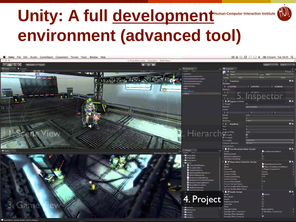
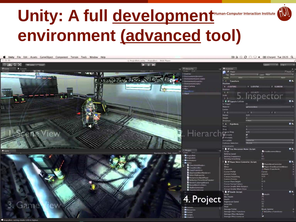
advanced underline: none -> present (161, 36)
